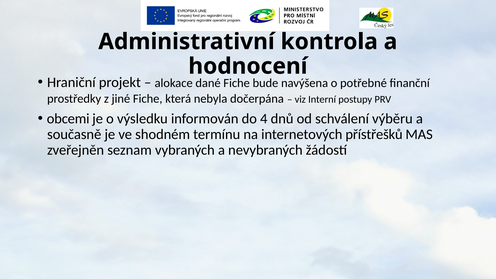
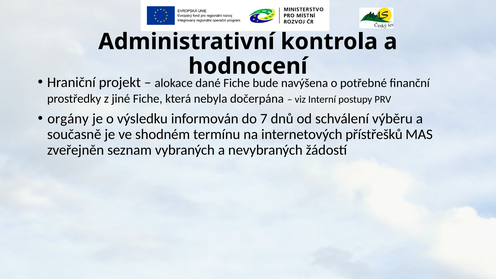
obcemi: obcemi -> orgány (68, 119)
4: 4 -> 7 (264, 119)
